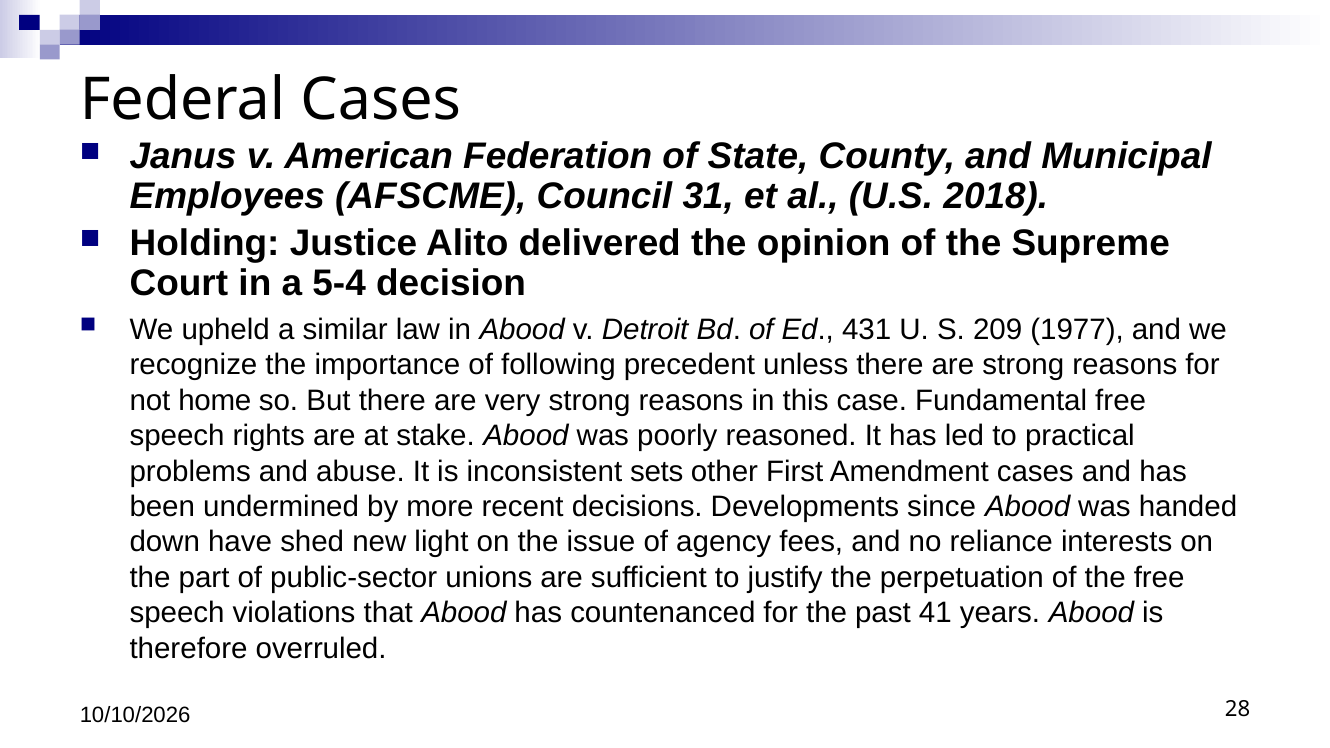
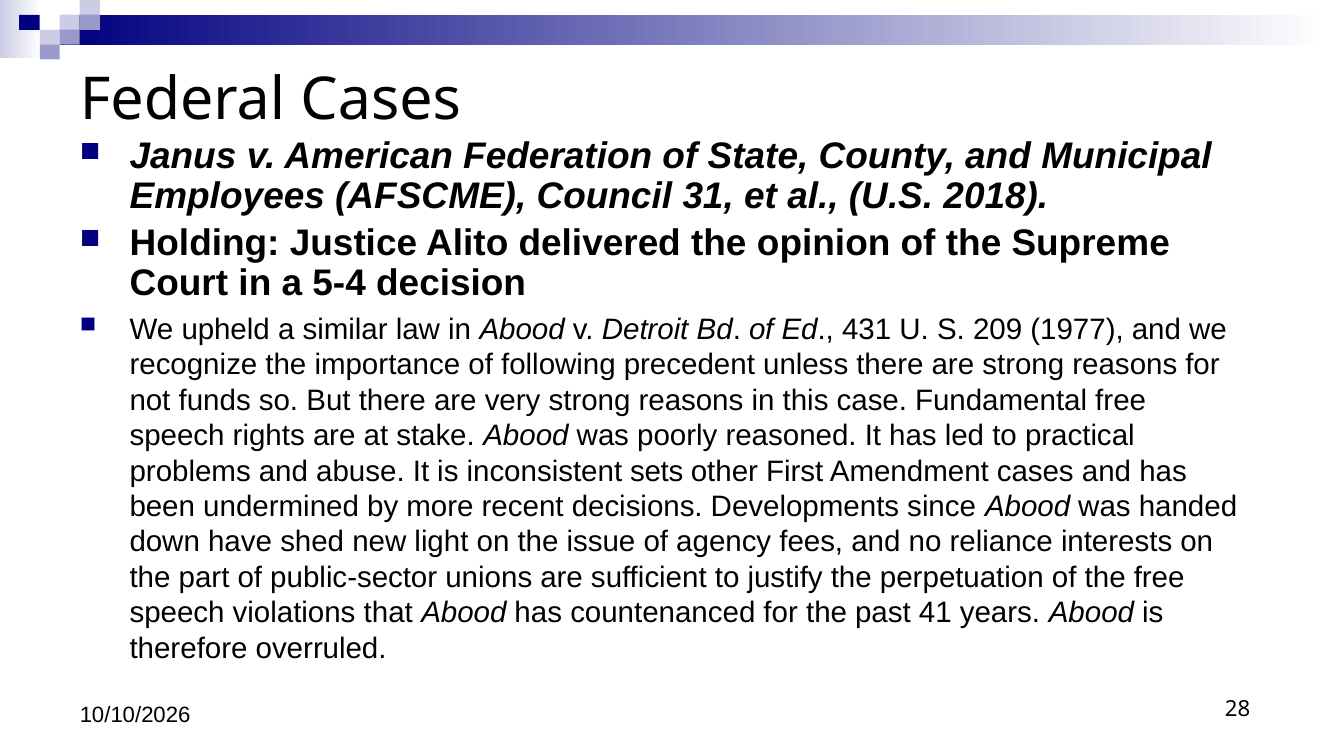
home: home -> funds (215, 400)
